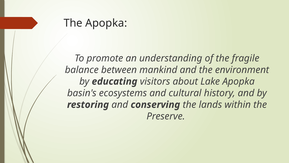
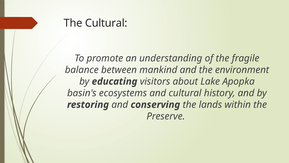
The Apopka: Apopka -> Cultural (106, 23)
